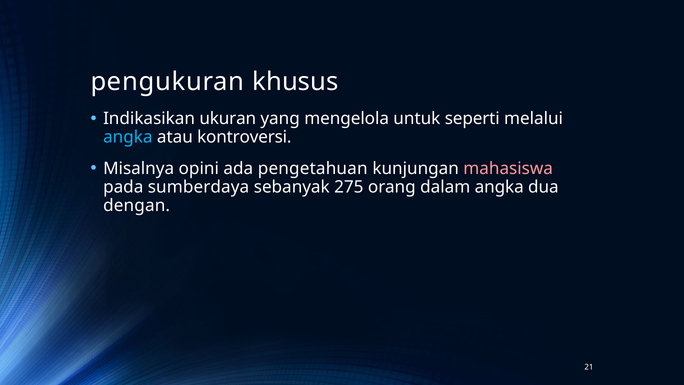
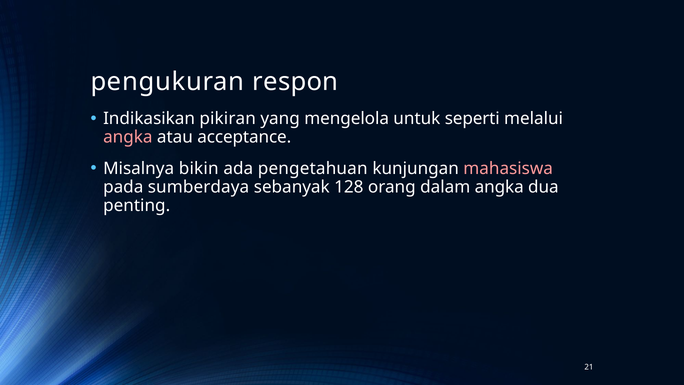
khusus: khusus -> respon (295, 82)
ukuran: ukuran -> pikiran (228, 119)
angka colour: light blue -> pink (128, 137)
kontroversi: kontroversi -> acceptance (244, 137)
opini: opini -> bikin (199, 168)
275: 275 -> 128 (349, 187)
dengan: dengan -> penting (137, 205)
